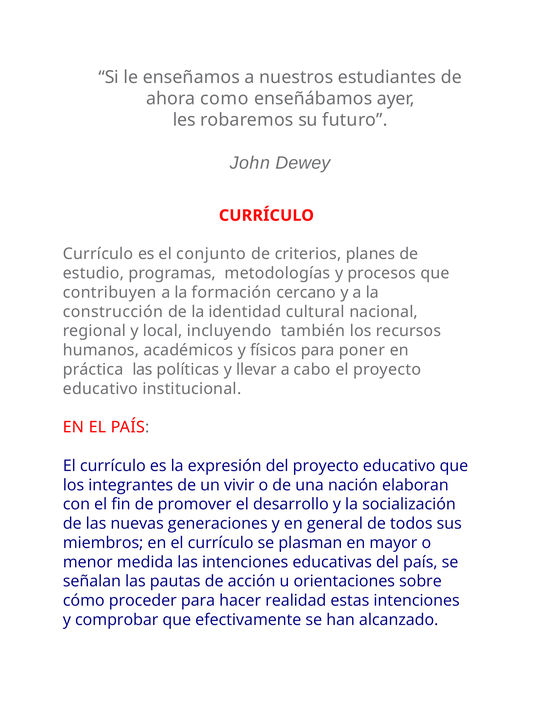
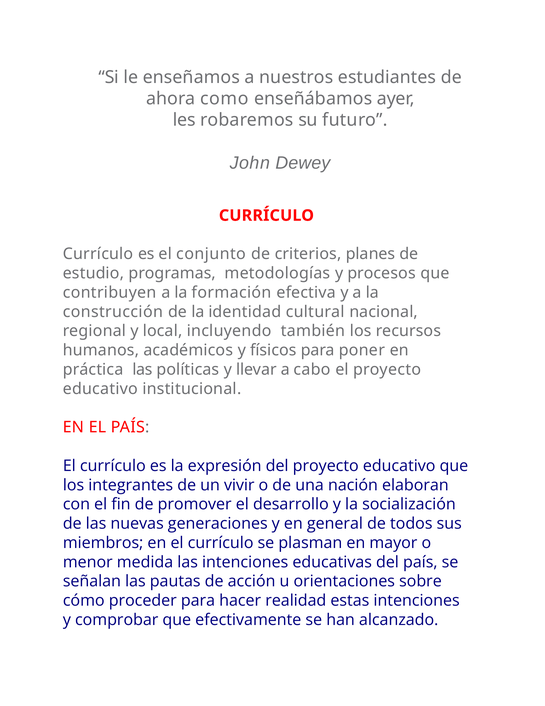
cercano: cercano -> efectiva (306, 292)
